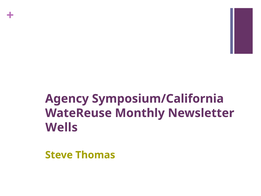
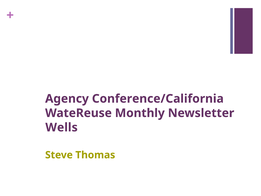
Symposium/California: Symposium/California -> Conference/California (158, 99)
